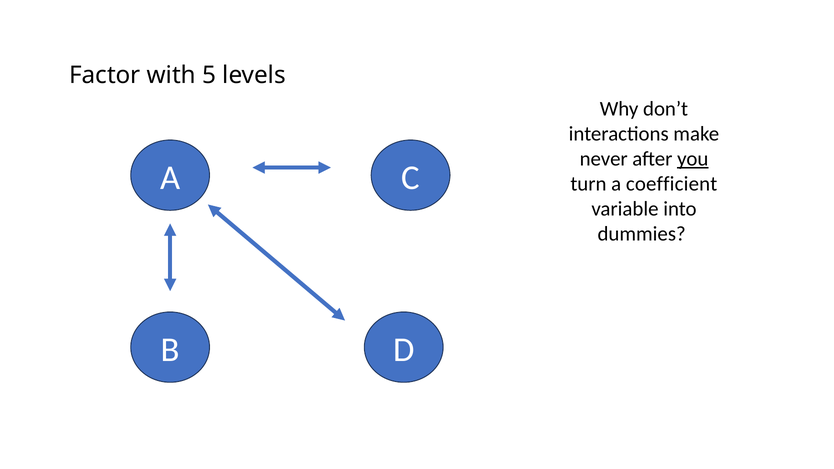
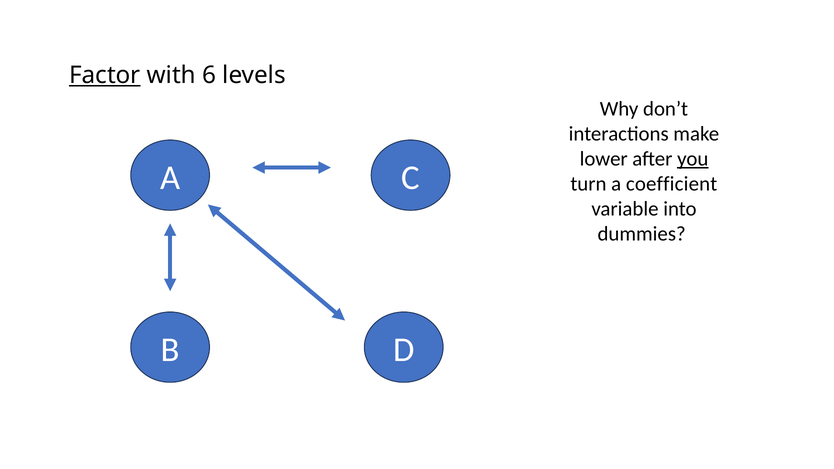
Factor underline: none -> present (105, 75)
5: 5 -> 6 (209, 75)
never: never -> lower (604, 159)
